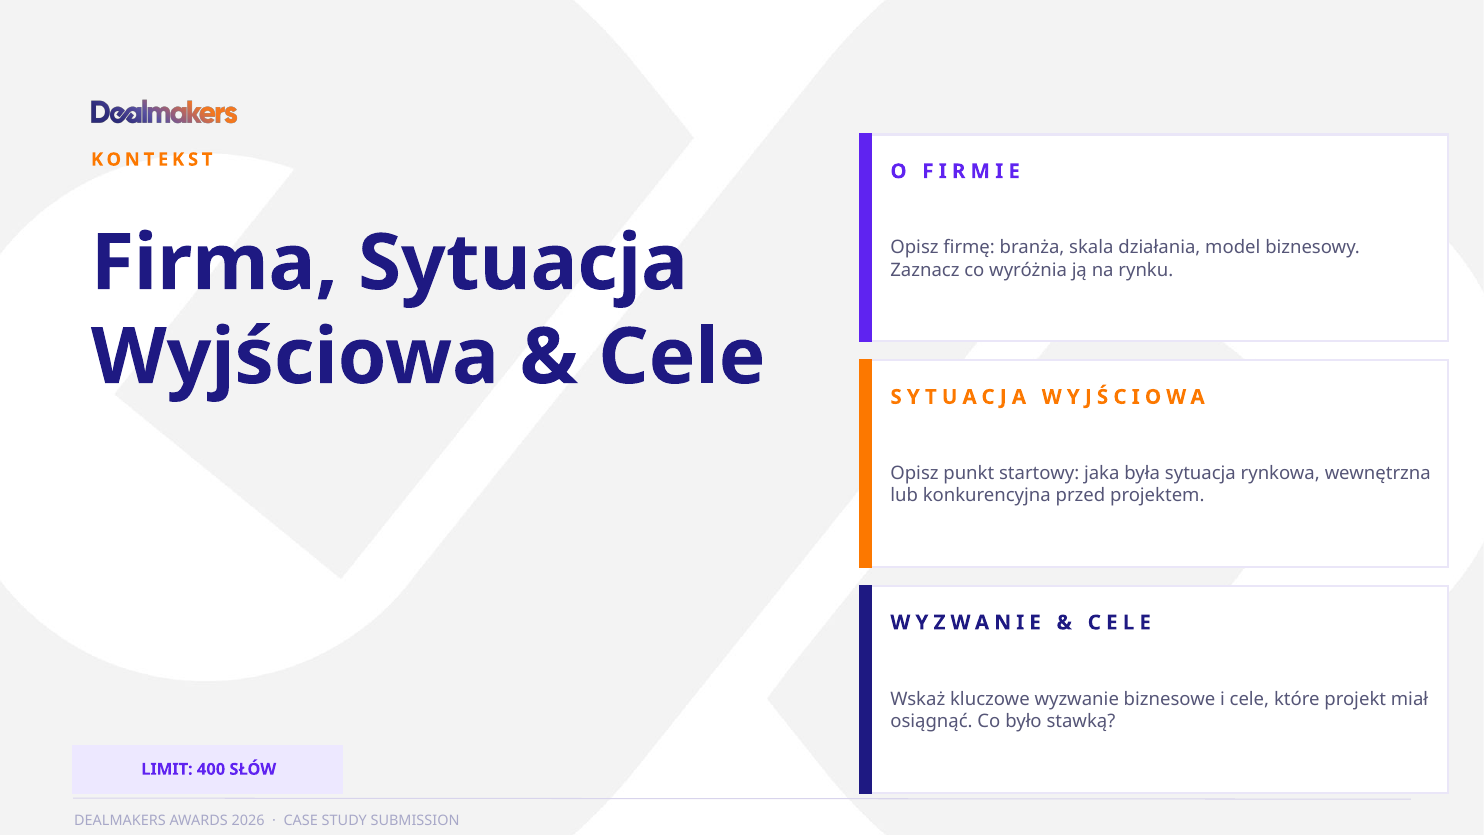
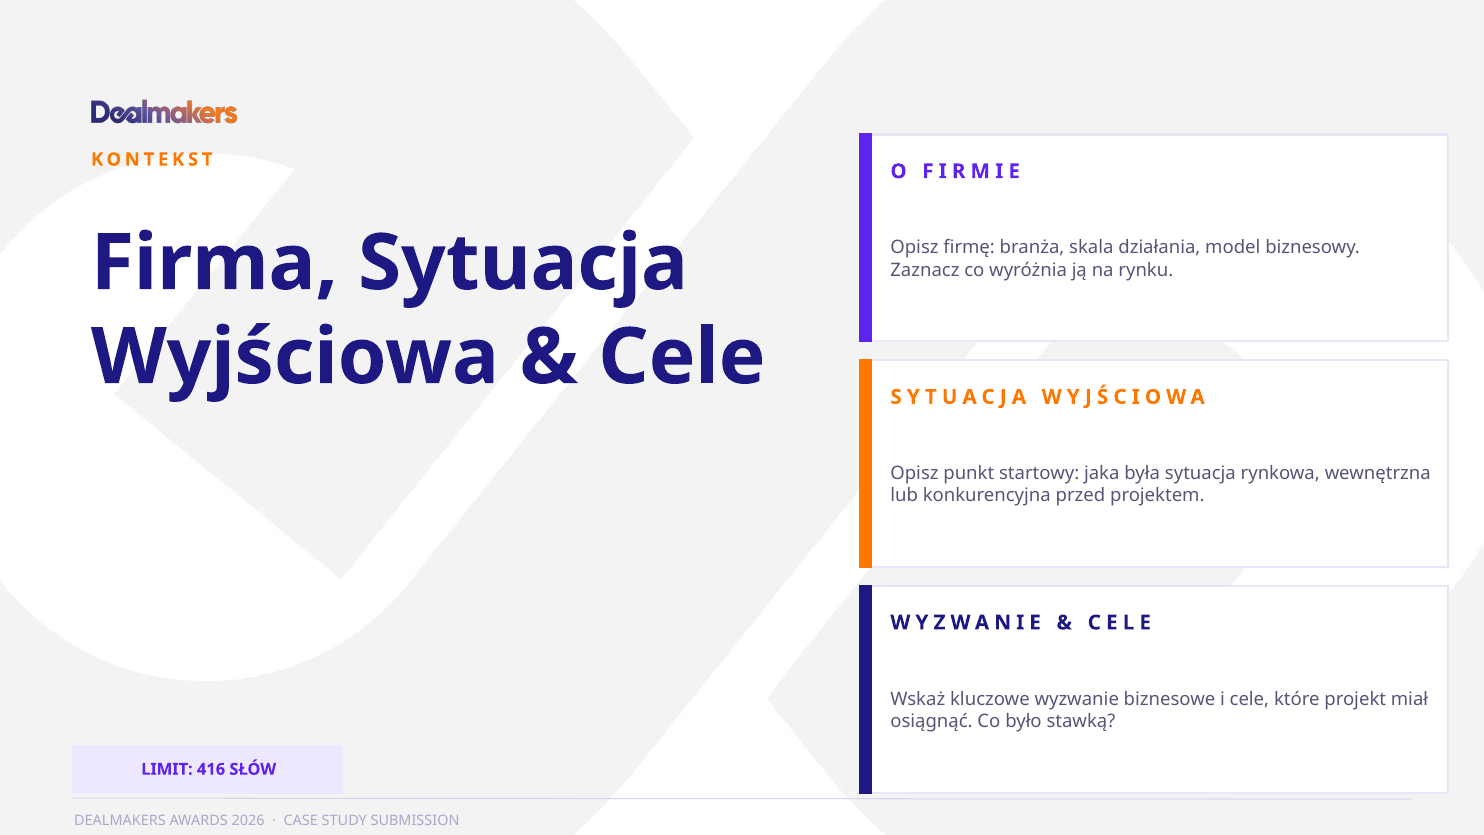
400: 400 -> 416 (211, 769)
